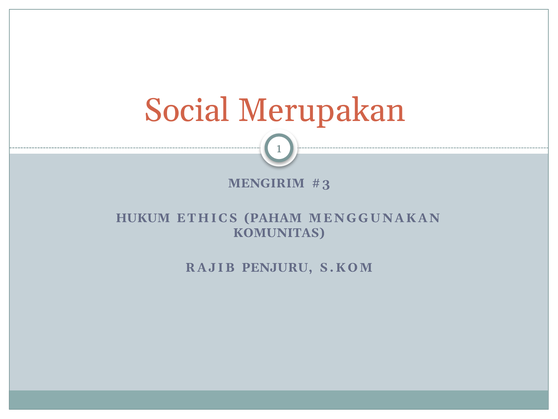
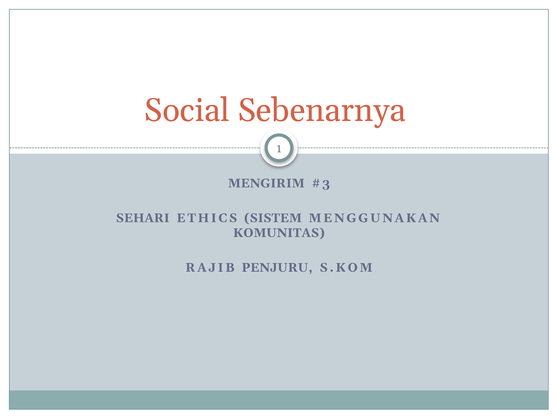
Merupakan: Merupakan -> Sebenarnya (322, 110)
HUKUM: HUKUM -> SEHARI (143, 218)
PAHAM: PAHAM -> SISTEM (273, 218)
